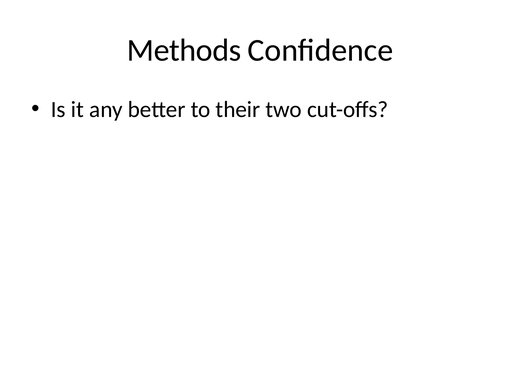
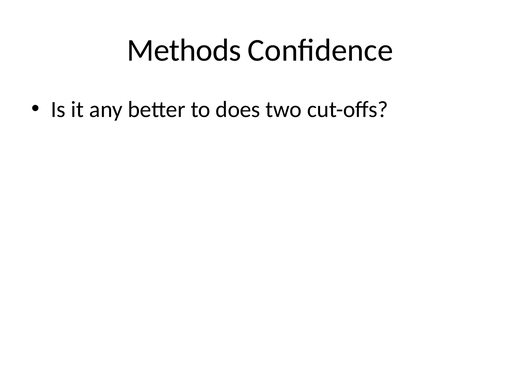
their: their -> does (238, 109)
